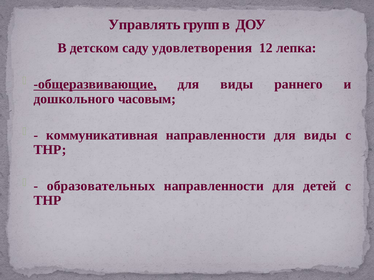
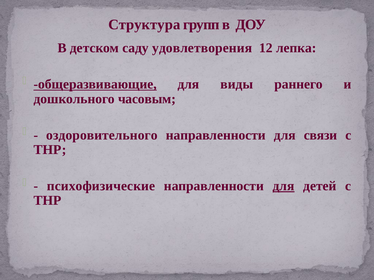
Управлять: Управлять -> Структура (144, 25)
коммуникативная: коммуникативная -> оздоровительного (102, 135)
направленности для виды: виды -> связи (320, 135)
образовательных: образовательных -> психофизические (101, 186)
для underline: none -> present (284, 186)
